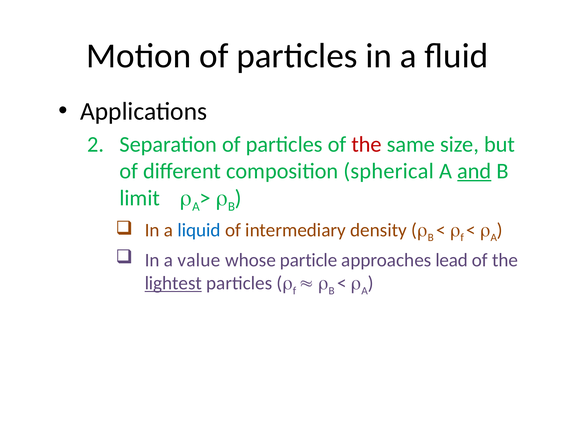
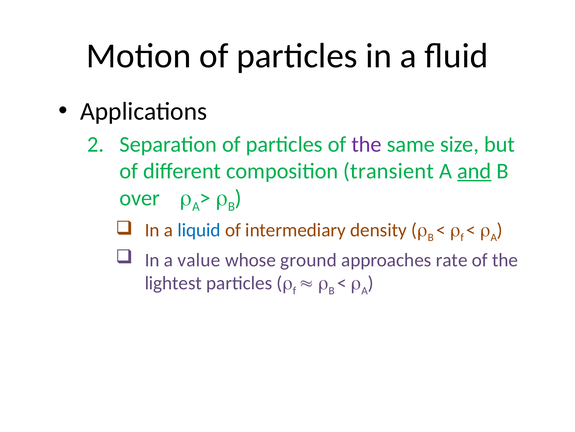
the colour: red -> purple (367, 144)
spherical: spherical -> transient (389, 171)
limit: limit -> over (140, 198)
particle: particle -> ground (309, 260)
lead: lead -> rate (452, 260)
lightest underline: present -> none (173, 283)
